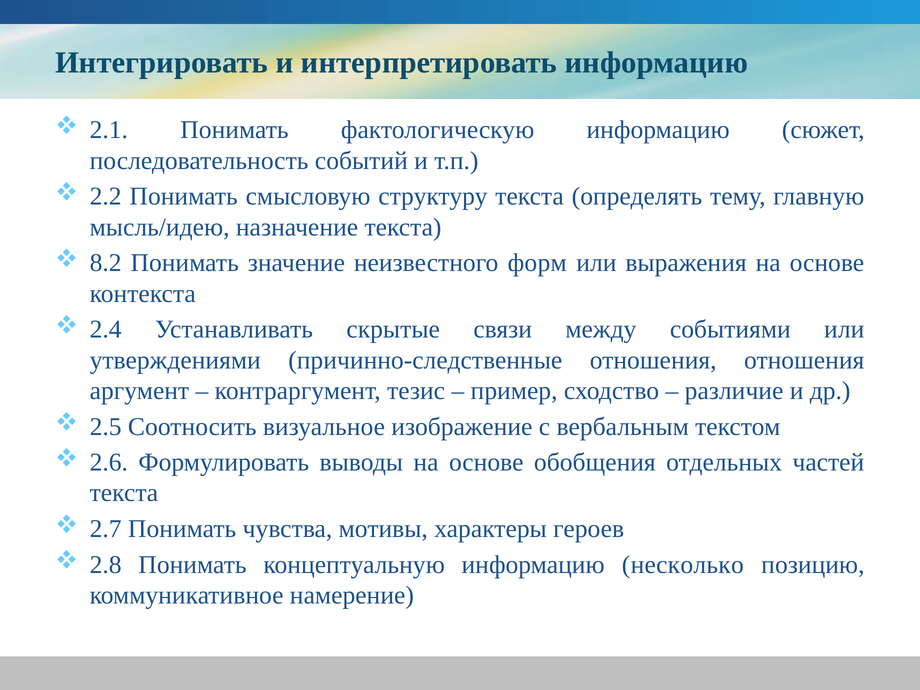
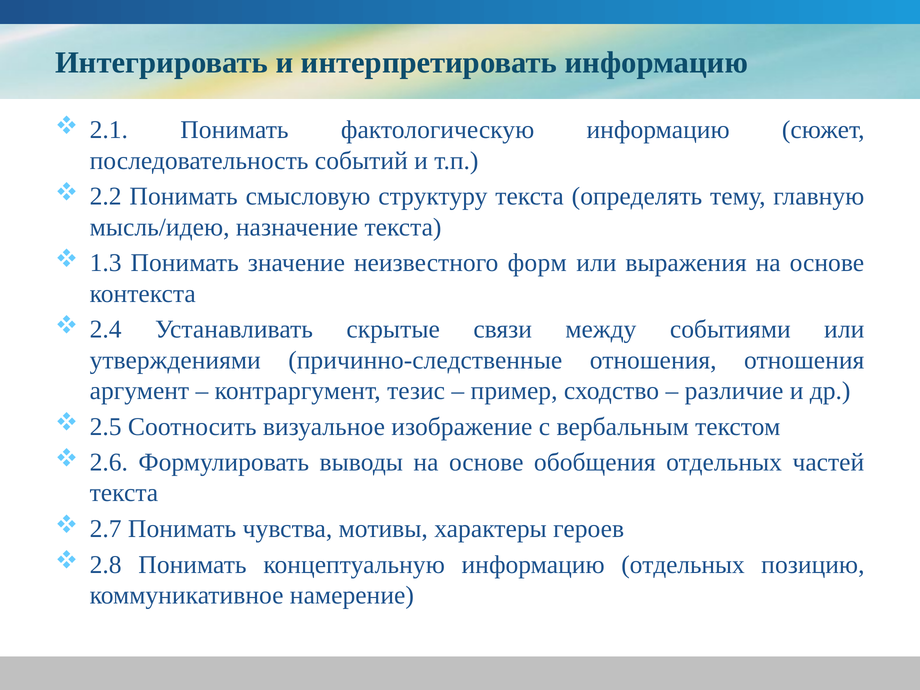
8.2: 8.2 -> 1.3 (106, 263)
информацию несколько: несколько -> отдельных (683, 565)
